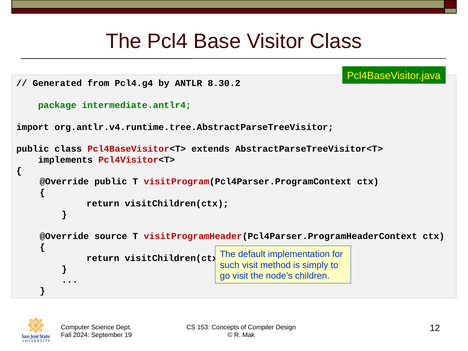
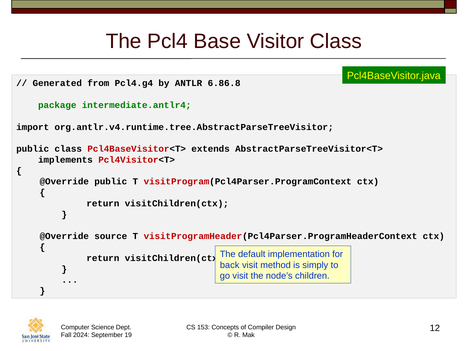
8.30.2: 8.30.2 -> 6.86.8 (224, 83)
such: such -> back (230, 265)
